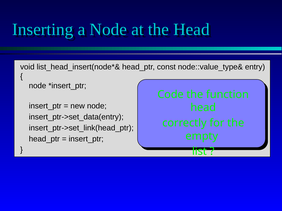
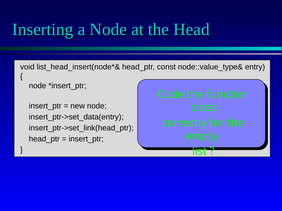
head: head -> class (203, 108)
